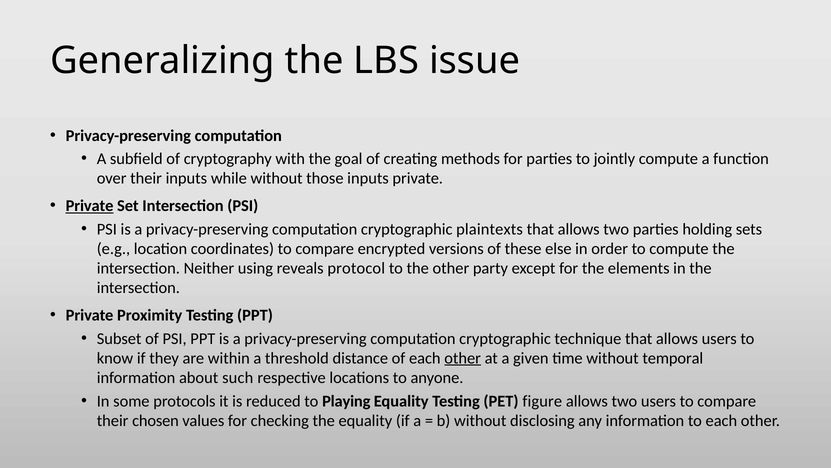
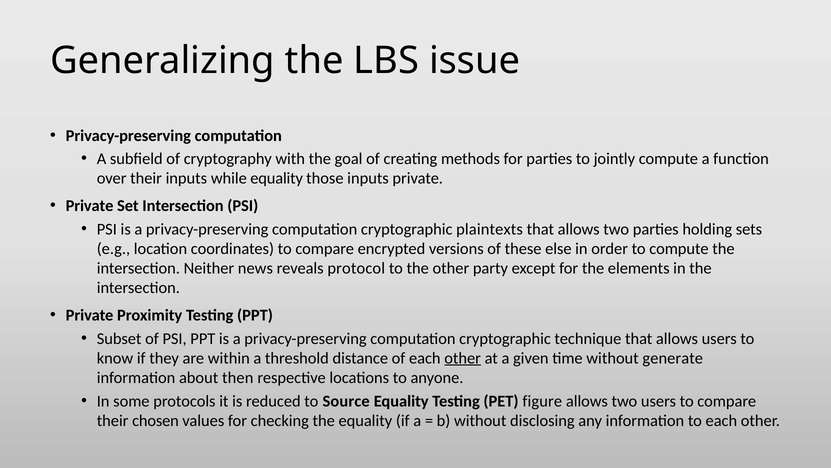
while without: without -> equality (277, 178)
Private underline: present -> none (90, 206)
using: using -> news (255, 268)
temporal: temporal -> generate (673, 358)
such: such -> then (238, 377)
Playing: Playing -> Source (346, 401)
